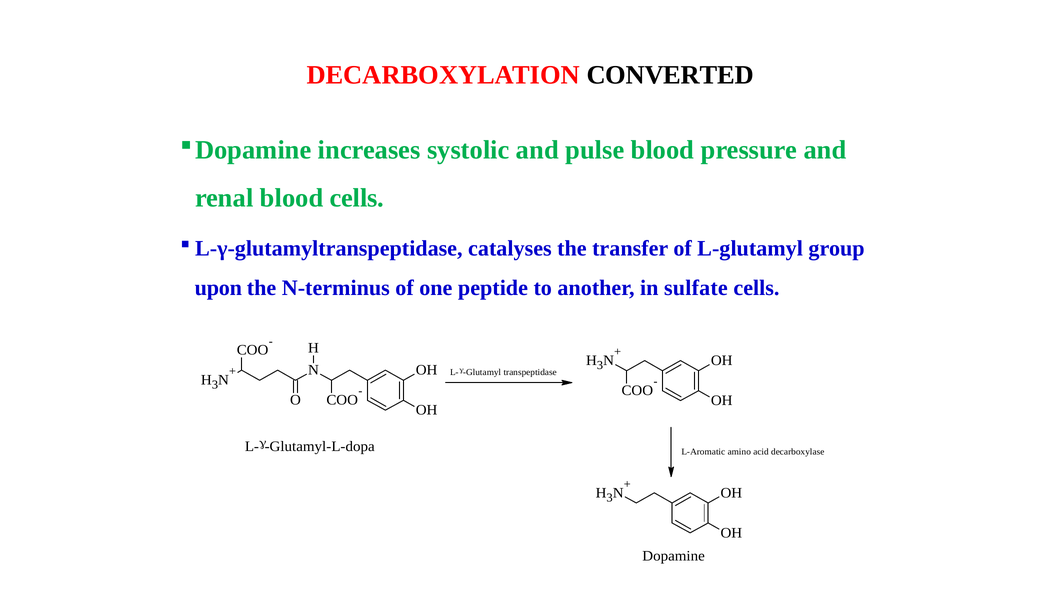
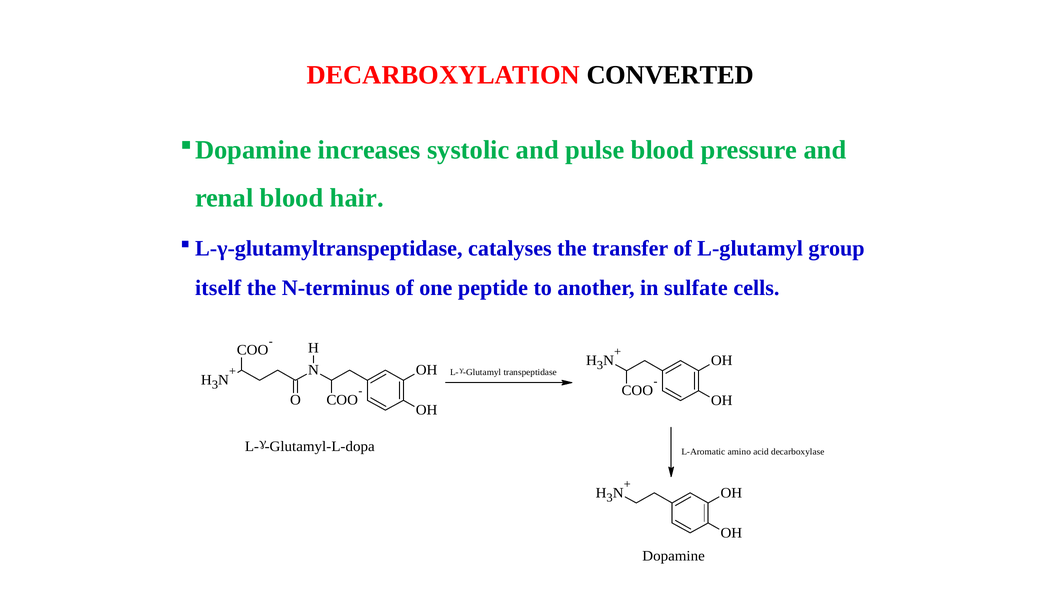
blood cells: cells -> hair (357, 198)
upon: upon -> itself (218, 288)
